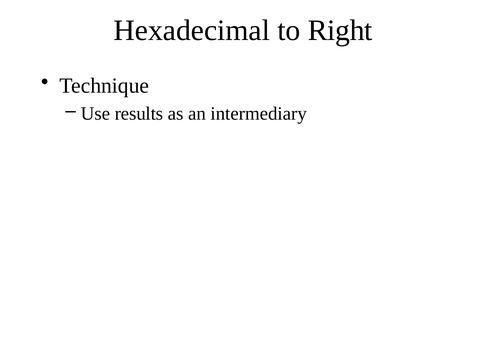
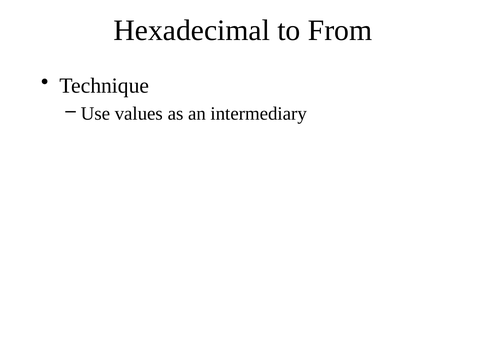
Right: Right -> From (340, 30)
results: results -> values (139, 114)
